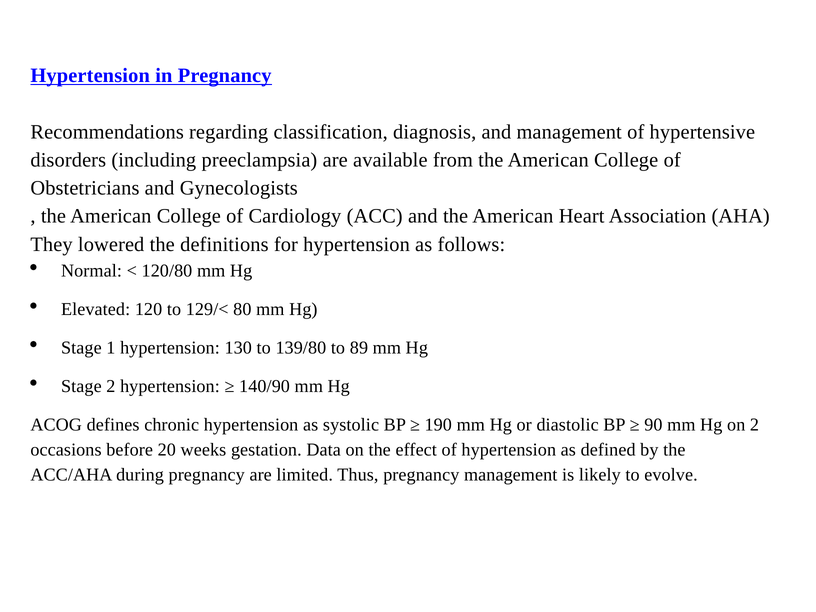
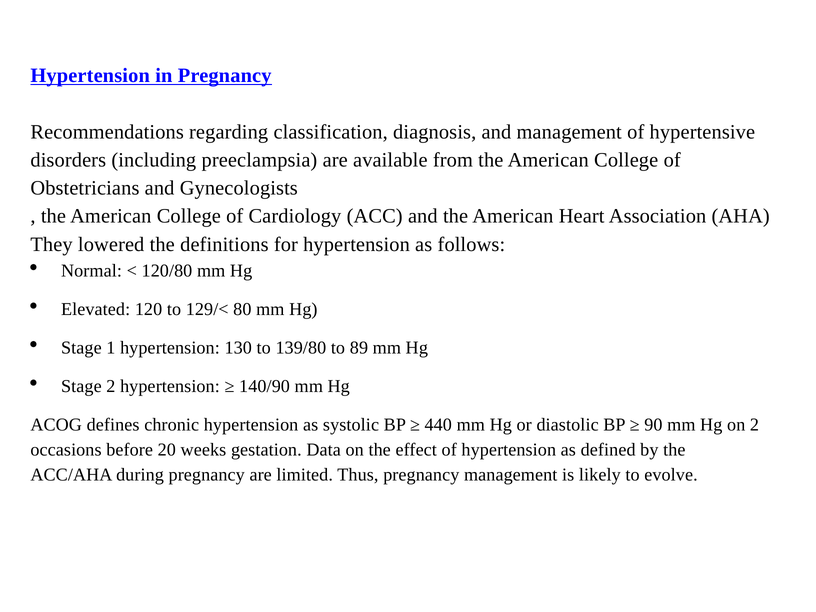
190: 190 -> 440 (438, 425)
